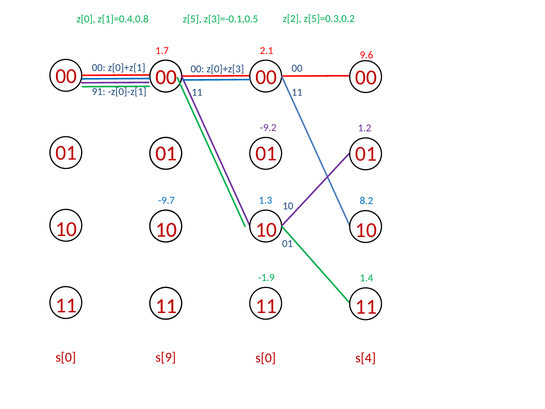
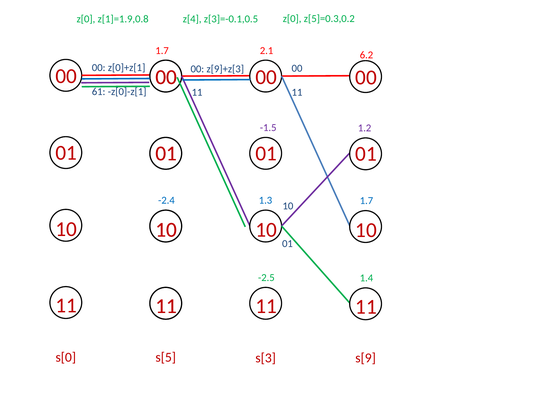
z[2: z[2 -> z[0 (292, 19)
z[1]=0.4,0.8: z[1]=0.4,0.8 -> z[1]=1.9,0.8 (123, 19)
z[5: z[5 -> z[4 (192, 19)
9.6: 9.6 -> 6.2 (366, 55)
z[0]+z[3: z[0]+z[3 -> z[9]+z[3 (225, 69)
91: 91 -> 61 (99, 92)
-9.2: -9.2 -> -1.5 (268, 128)
-9.7: -9.7 -> -2.4 (166, 200)
8.2: 8.2 -> 1.7 (366, 201)
-1.9: -1.9 -> -2.5 (266, 278)
s[9: s[9 -> s[5 (166, 357)
s[0: s[0 -> s[3 (266, 358)
s[4: s[4 -> s[9 (366, 358)
